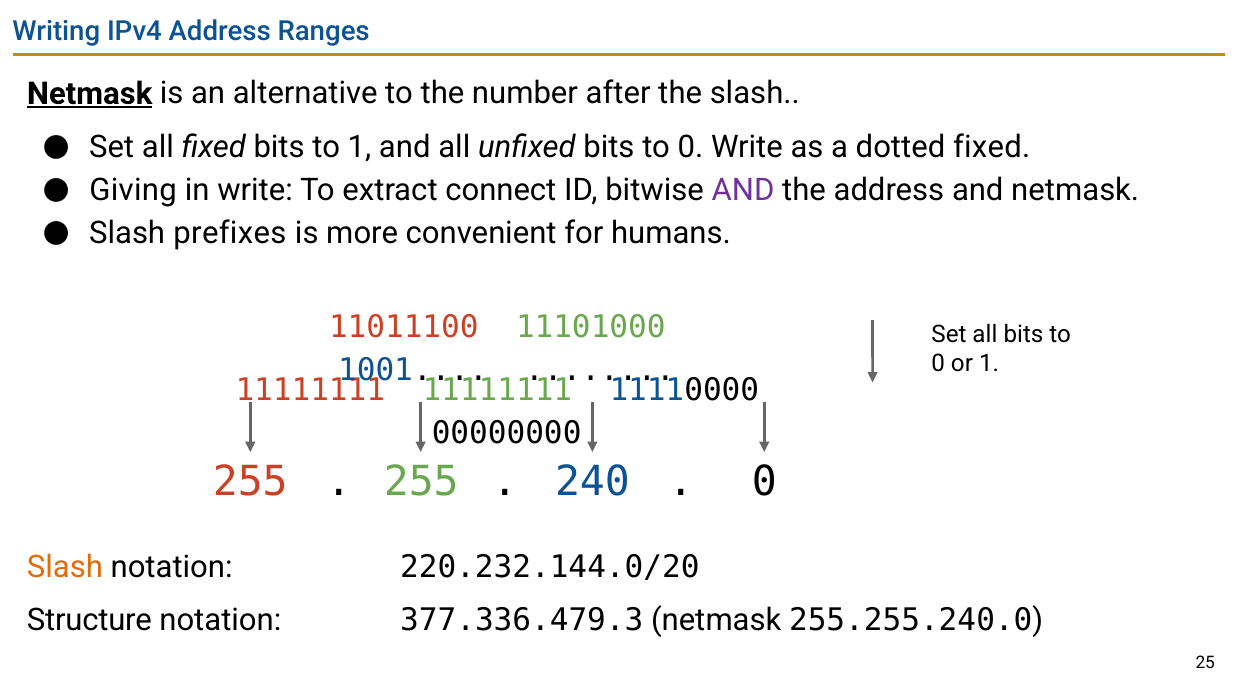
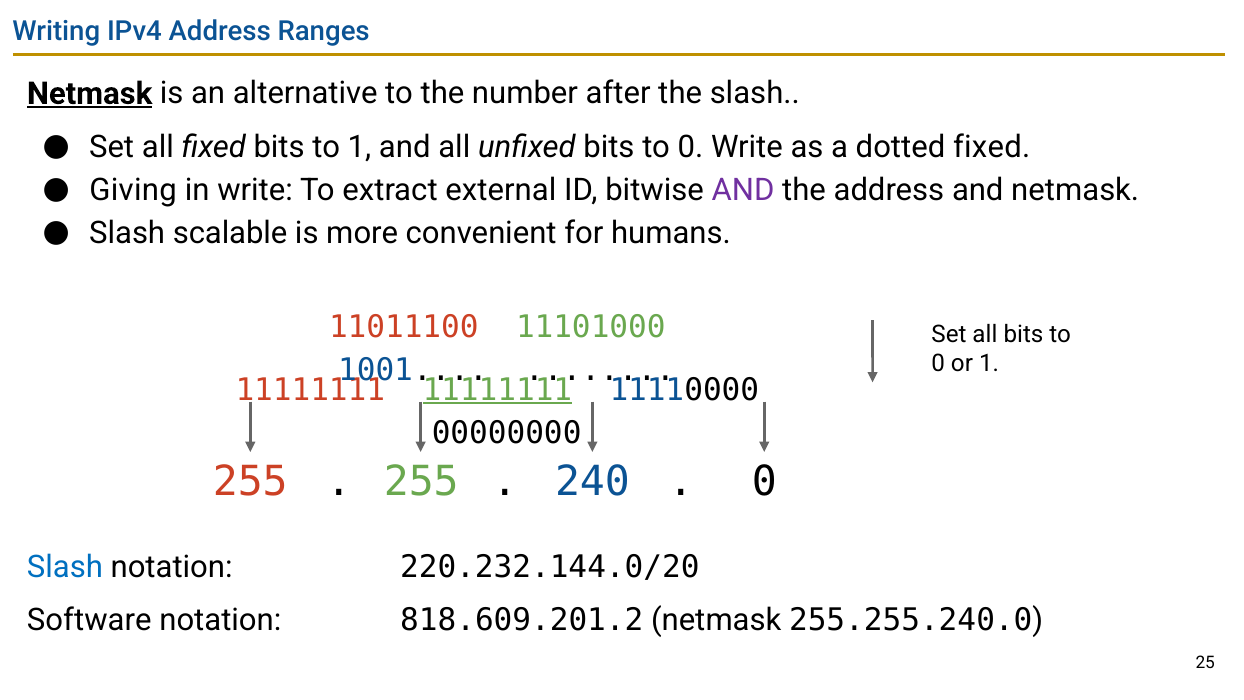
connect: connect -> external (501, 190)
prefixes: prefixes -> scalable (230, 233)
11111111 underline: none -> present (497, 390)
Slash colour: orange -> blue (65, 567)
Structure: Structure -> Software (89, 620)
377.336.479.3: 377.336.479.3 -> 818.609.201.2 (522, 620)
